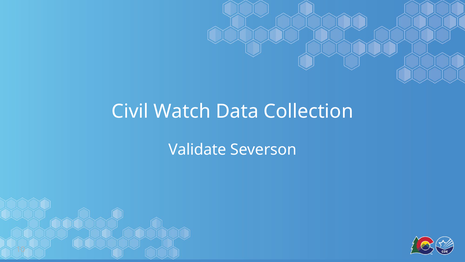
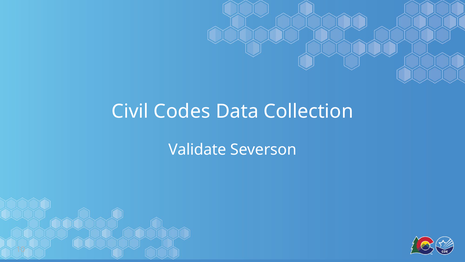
Watch: Watch -> Codes (182, 111)
